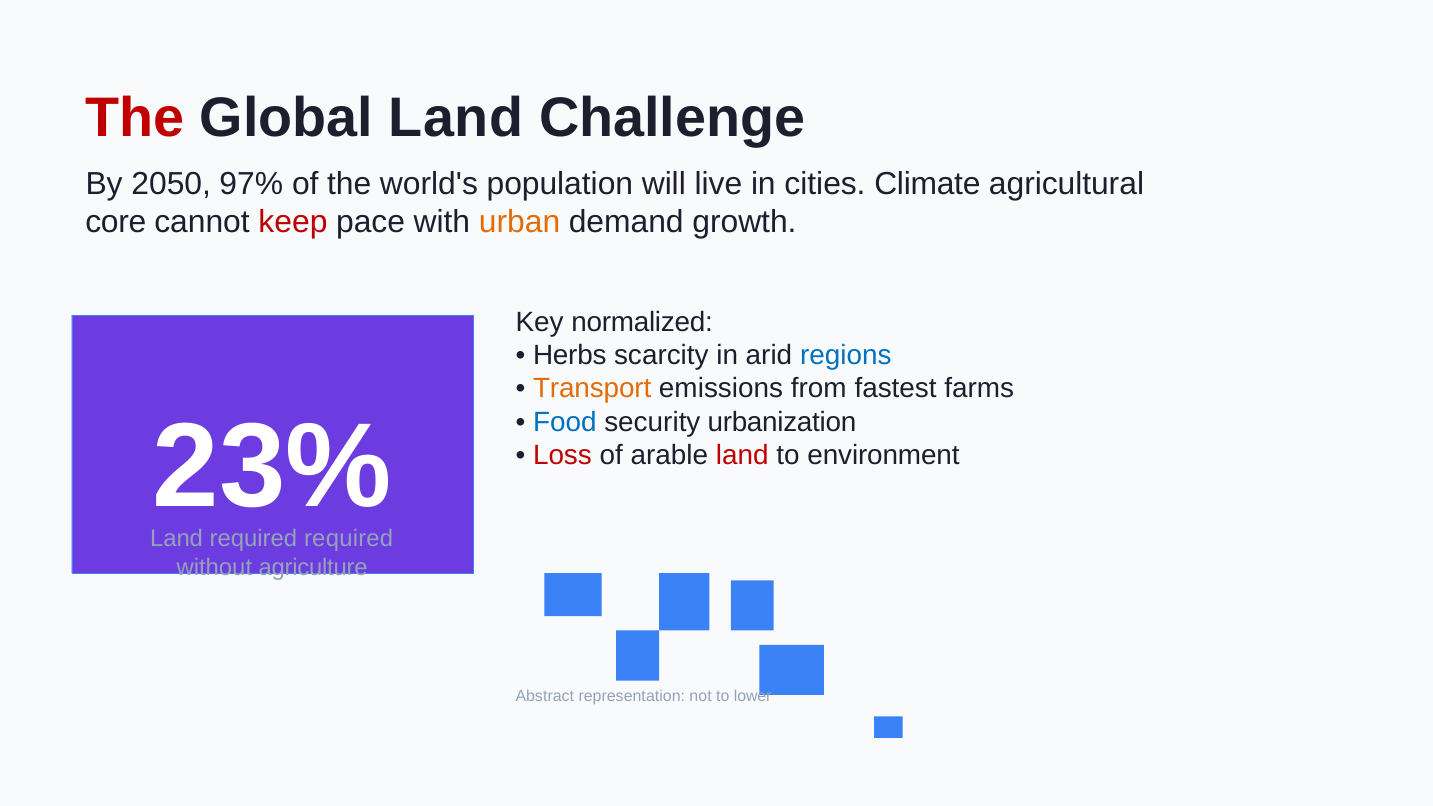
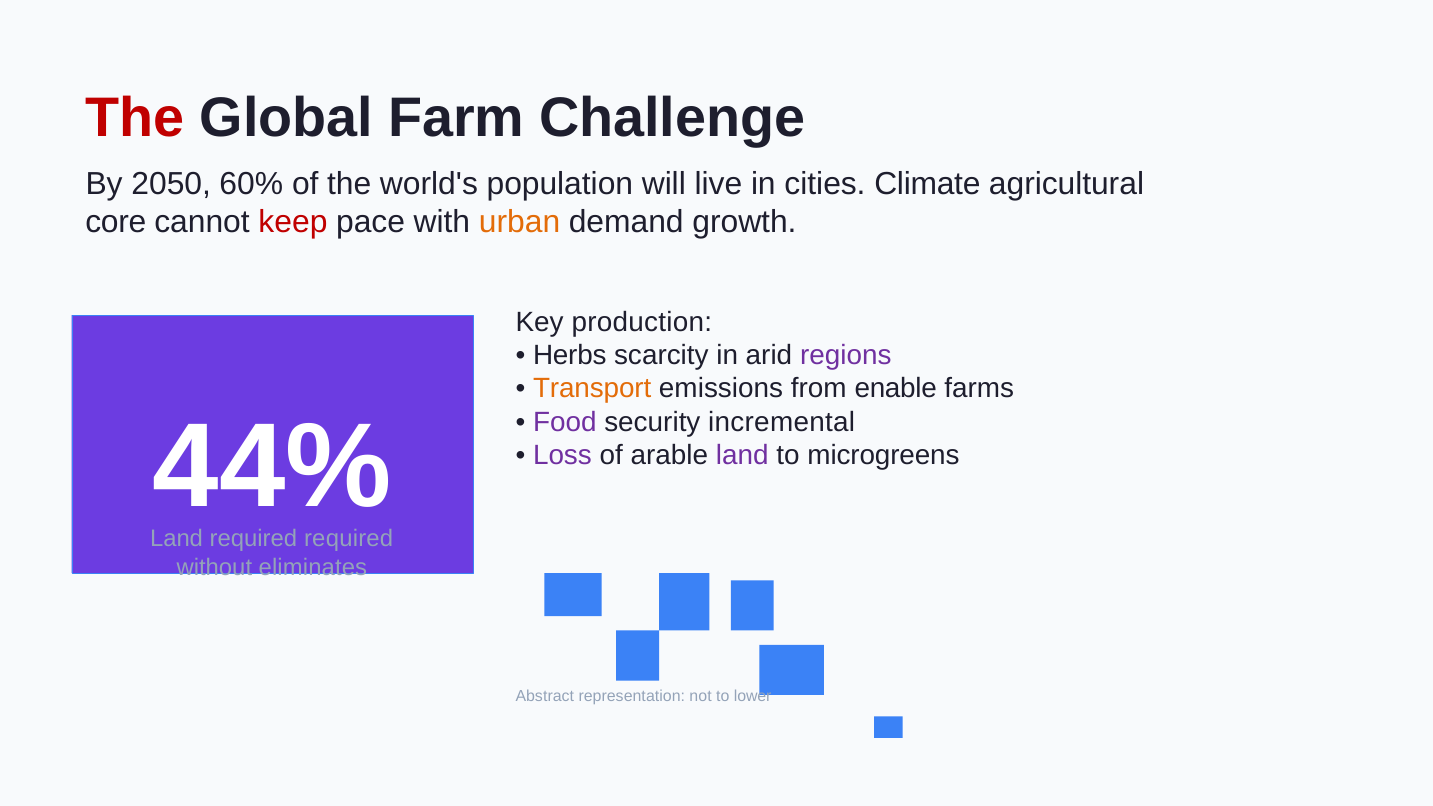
Global Land: Land -> Farm (456, 118)
97%: 97% -> 60% (251, 184)
normalized: normalized -> production (642, 322)
regions colour: blue -> purple (846, 355)
fastest: fastest -> enable (896, 389)
Food colour: blue -> purple (565, 422)
urbanization: urbanization -> incremental (782, 422)
23%: 23% -> 44% (272, 467)
Loss colour: red -> purple (562, 456)
land colour: red -> purple (742, 456)
environment: environment -> microgreens (883, 456)
agriculture: agriculture -> eliminates (313, 568)
